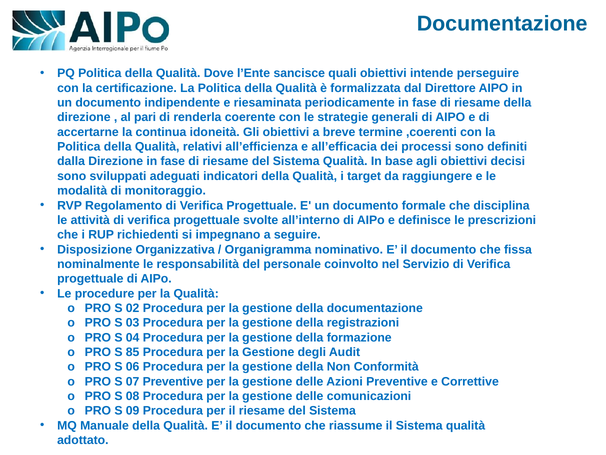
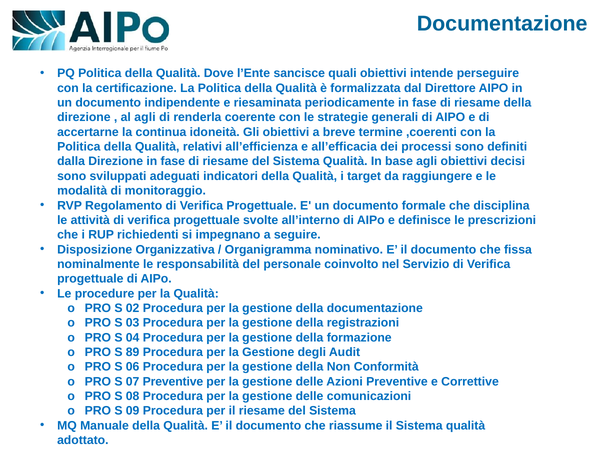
al pari: pari -> agli (145, 117)
85: 85 -> 89 (133, 352)
